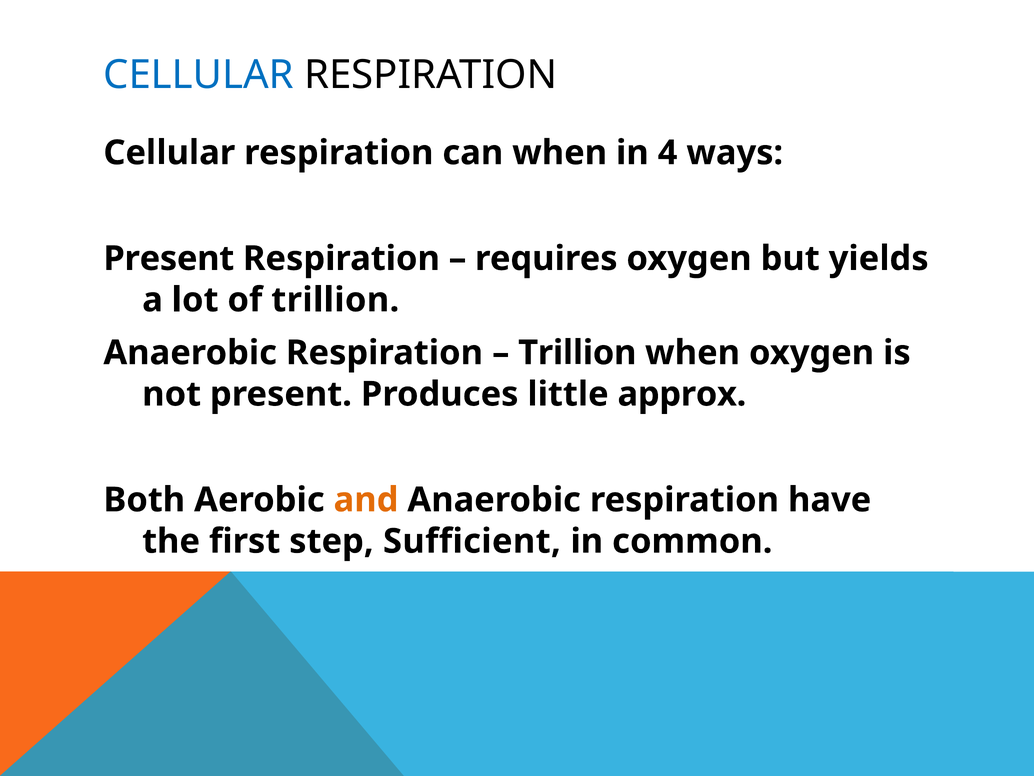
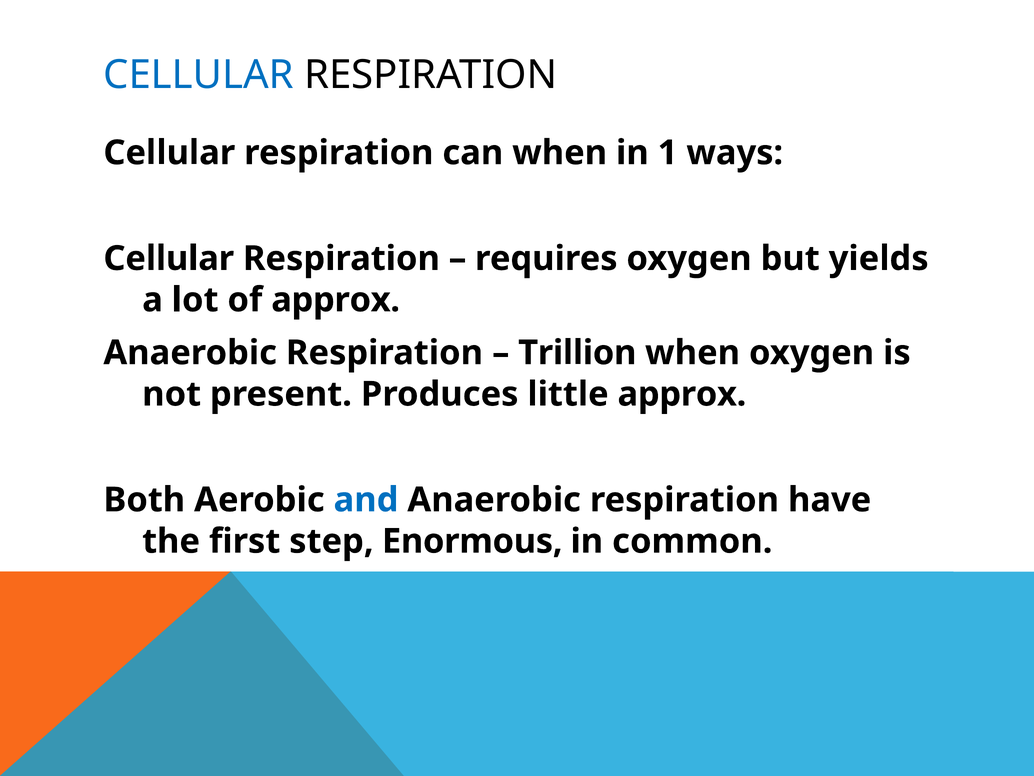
4: 4 -> 1 (668, 153)
Present: Present -> Cellular (169, 258)
of trillion: trillion -> approx (336, 300)
and colour: orange -> blue (366, 500)
Sufficient: Sufficient -> Enormous (472, 541)
